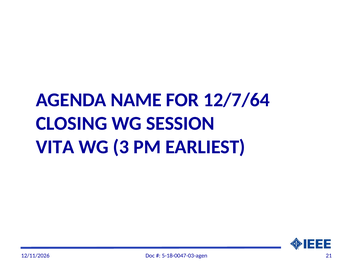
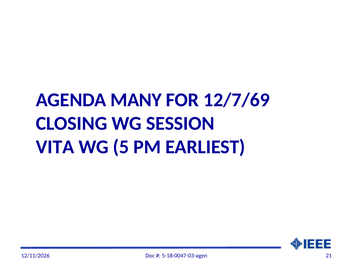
NAME: NAME -> MANY (136, 100)
12/7/64: 12/7/64 -> 12/7/69 (237, 100)
3: 3 -> 5 (121, 147)
